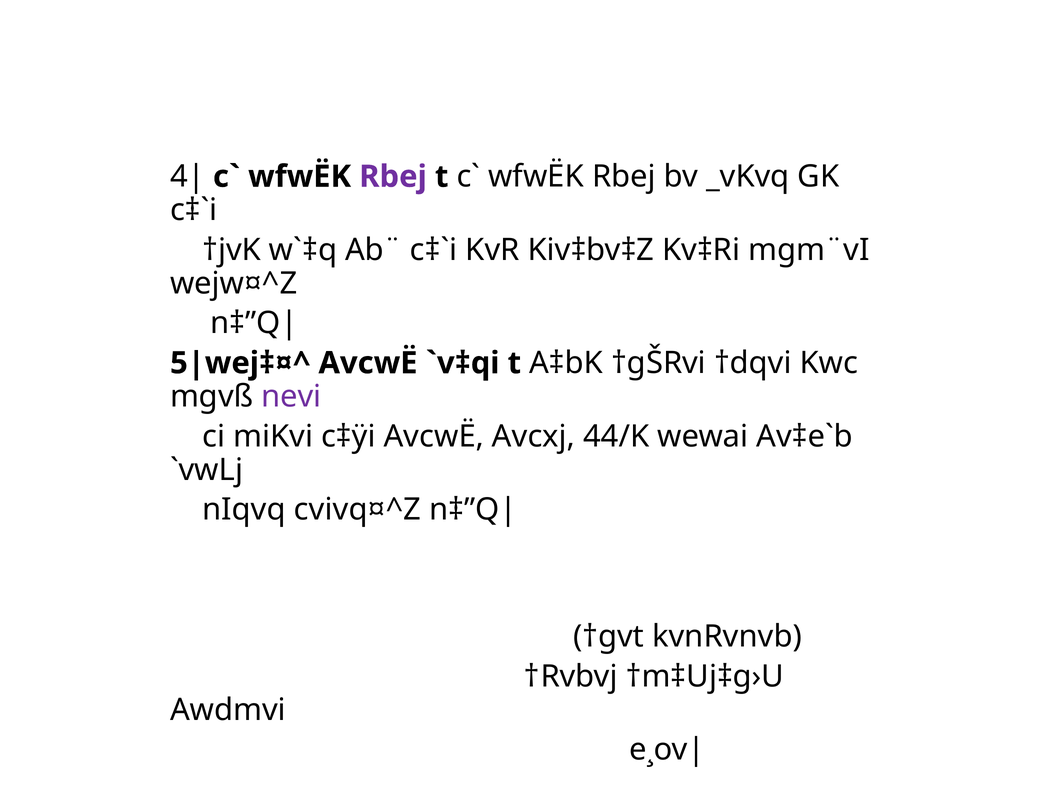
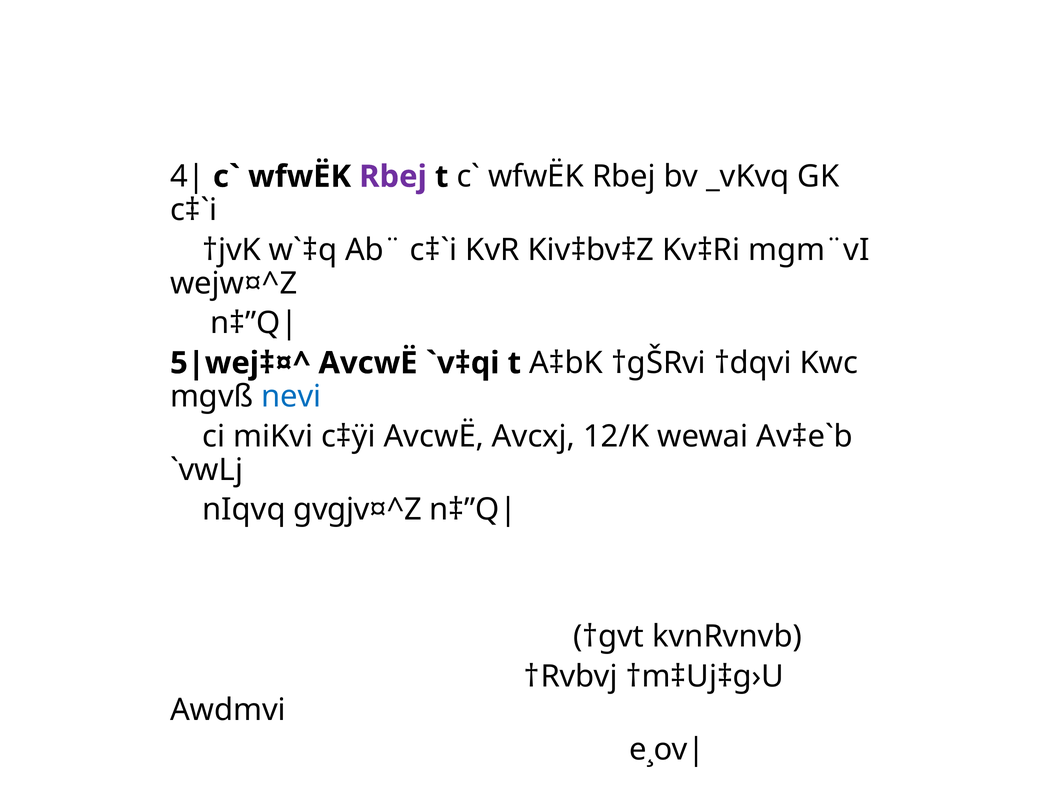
nevi colour: purple -> blue (291, 397)
44/K: 44/K -> 12/K (616, 436)
cvivq¤^Z: cvivq¤^Z -> gvgjv¤^Z (358, 510)
